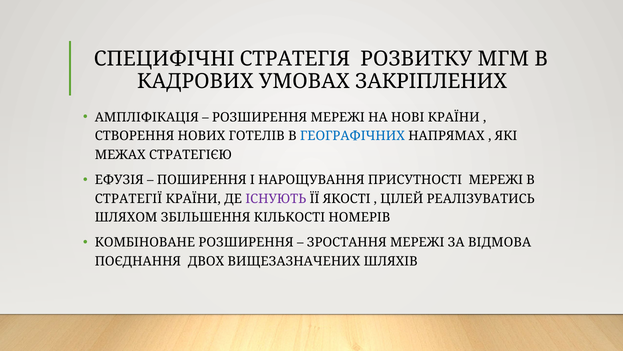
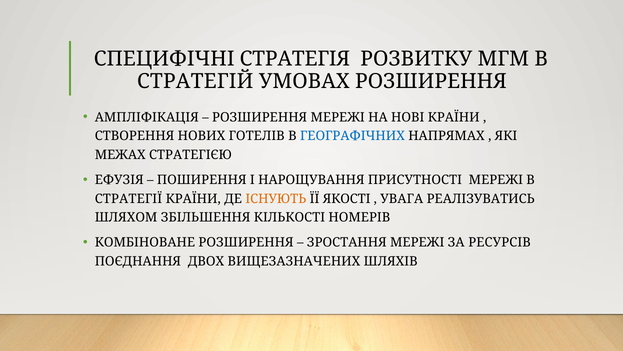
КАДРОВИХ: КАДРОВИХ -> СТРАТЕГІЙ (195, 81)
УМОВАХ ЗАКРІПЛЕНИХ: ЗАКРІПЛЕНИХ -> РОЗШИРЕННЯ (431, 81)
ІСНУЮТЬ colour: purple -> orange (276, 198)
ЦІЛЕЙ: ЦІЛЕЙ -> УВАГА (402, 198)
ВІДМОВА: ВІДМОВА -> РЕСУРСІВ (500, 242)
